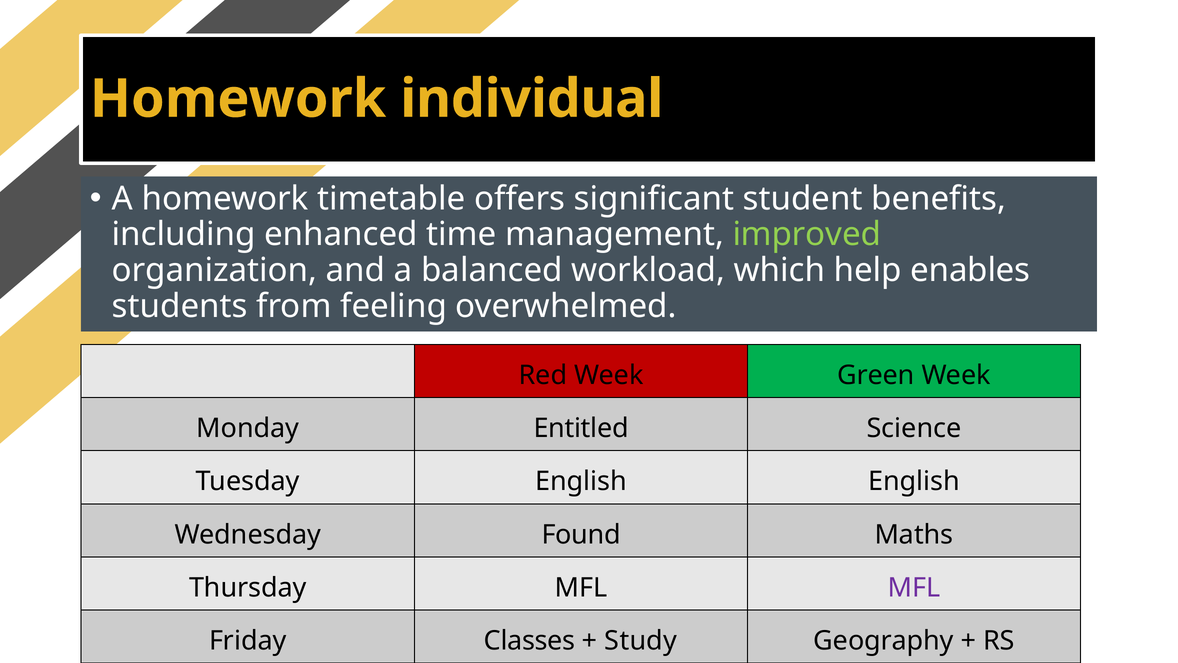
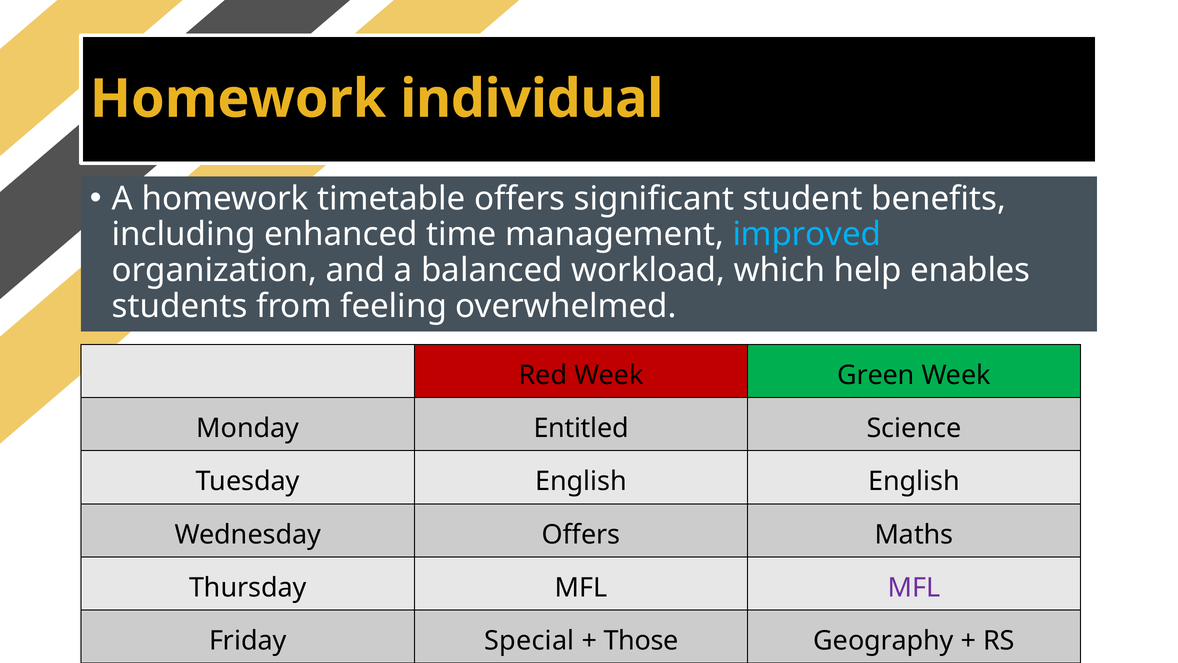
improved colour: light green -> light blue (807, 234)
Wednesday Found: Found -> Offers (581, 534)
Classes: Classes -> Special (529, 640)
Study: Study -> Those (641, 640)
